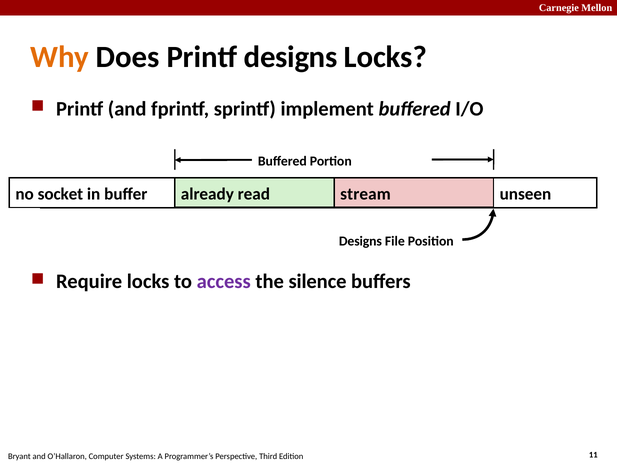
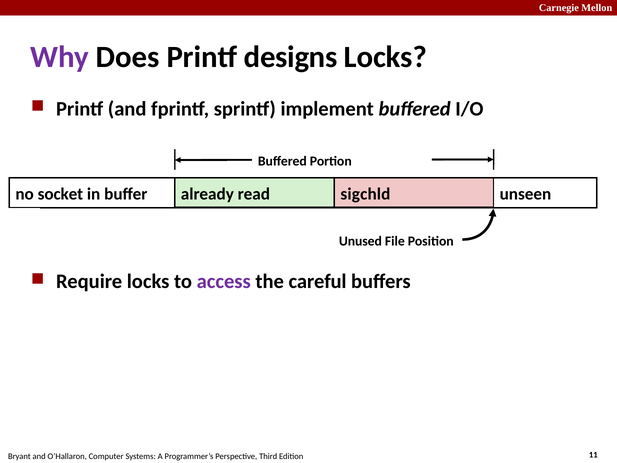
Why colour: orange -> purple (60, 57)
stream: stream -> sigchld (365, 194)
Designs: Designs -> Unused (360, 241)
silence: silence -> careful (318, 282)
